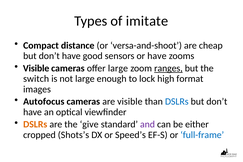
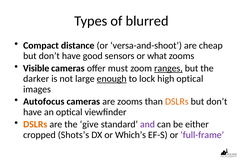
imitate: imitate -> blurred (147, 21)
or have: have -> what (157, 56)
offer large: large -> must (118, 68)
switch: switch -> darker (36, 79)
enough underline: none -> present (112, 79)
high format: format -> optical (190, 79)
are visible: visible -> zooms (130, 102)
DSLRs colour: blue -> orange (177, 102)
Speed’s: Speed’s -> Which’s (130, 135)
full-frame colour: blue -> purple (202, 135)
